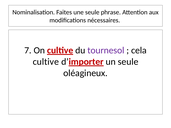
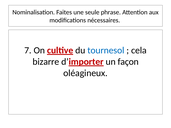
tournesol colour: purple -> blue (106, 50)
cultive: cultive -> bizarre (46, 62)
un seule: seule -> façon (128, 62)
